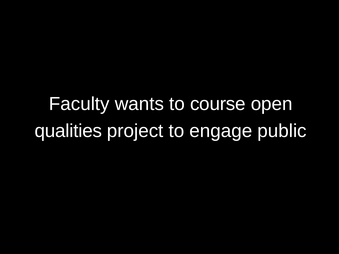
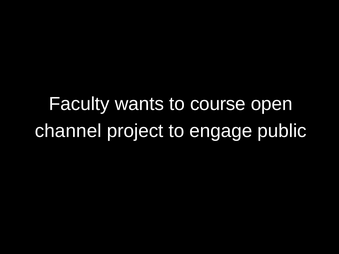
qualities: qualities -> channel (68, 131)
